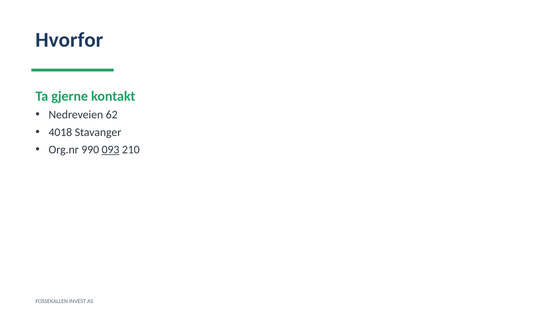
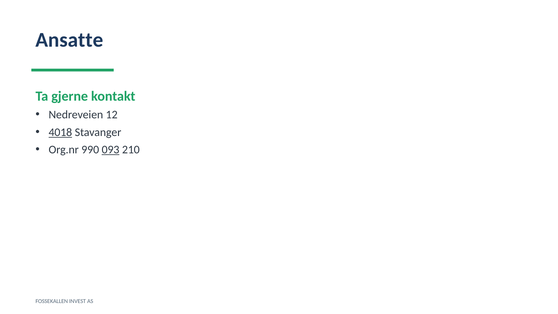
Hvorfor: Hvorfor -> Ansatte (69, 40)
62: 62 -> 12 (112, 115)
4018 underline: none -> present (60, 132)
